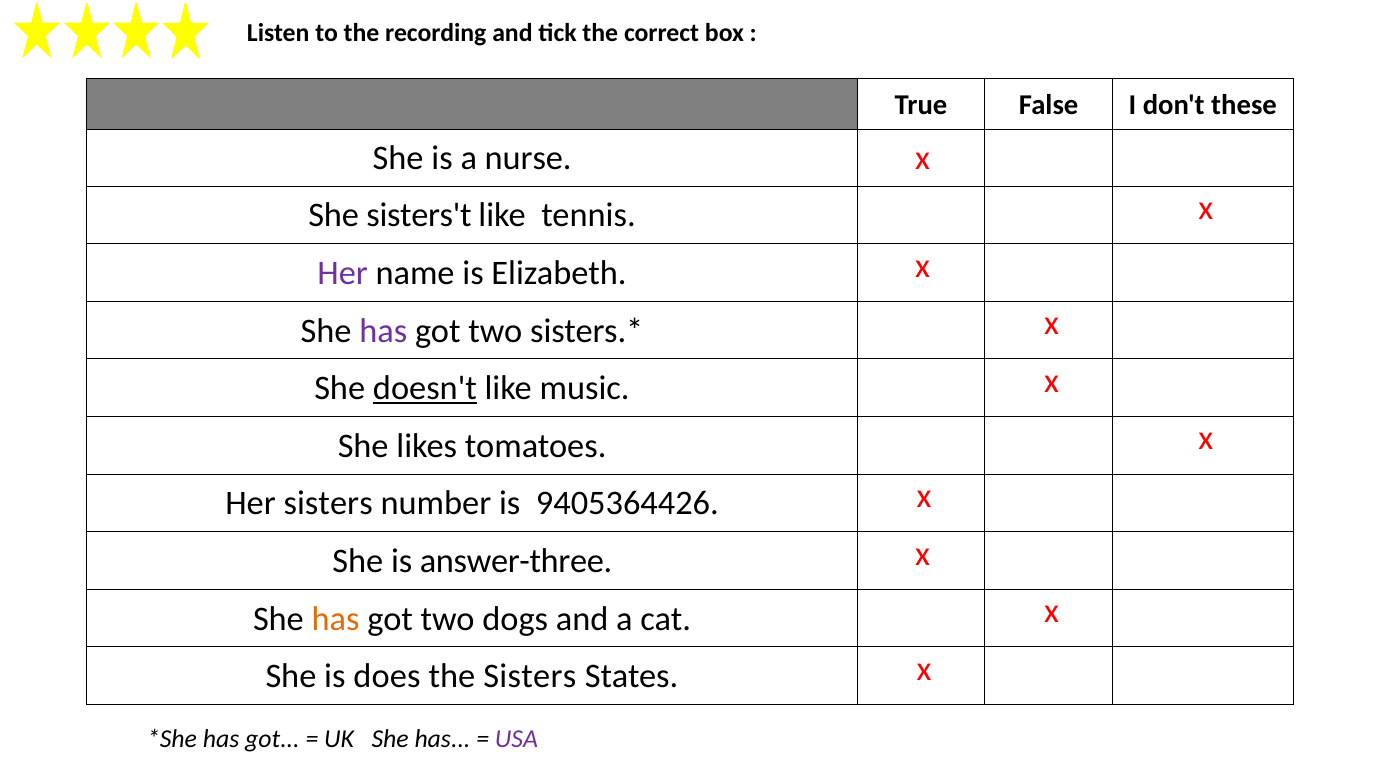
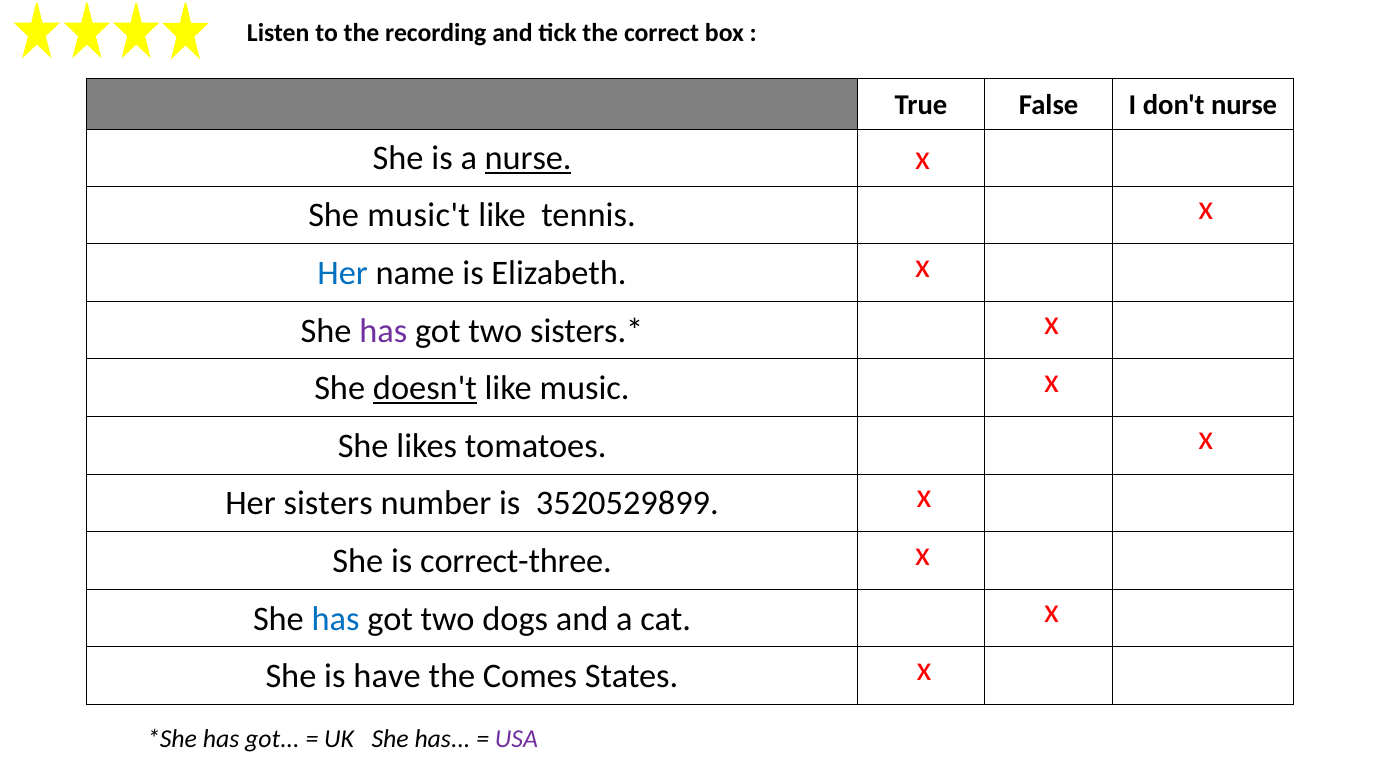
don't these: these -> nurse (1244, 105)
nurse underline: none -> present (528, 159)
sisters't: sisters't -> music't (419, 216)
Her colour: purple -> blue (343, 273)
9405364426: 9405364426 -> 3520529899 (627, 504)
answer-three: answer-three -> correct-three (516, 562)
has colour: orange -> blue (336, 619)
does: does -> have (387, 677)
the Sisters: Sisters -> Comes (530, 677)
